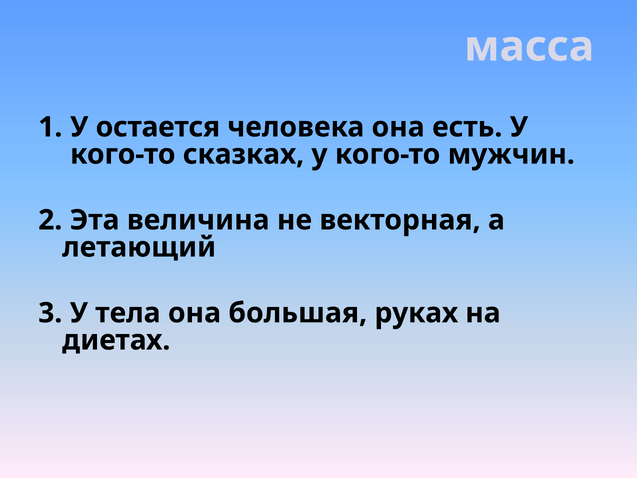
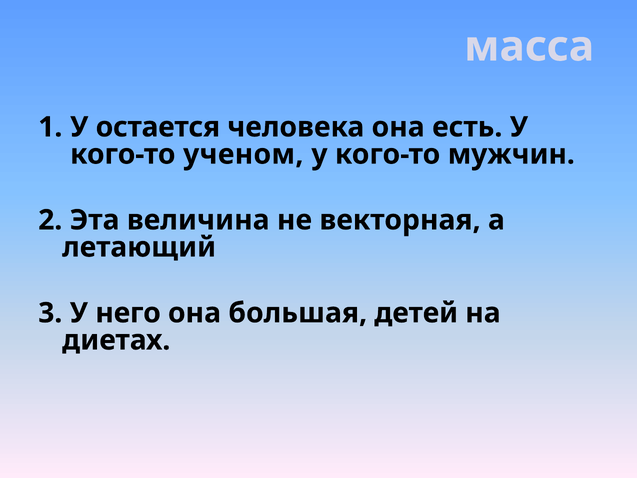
сказках: сказках -> ученом (243, 154)
тела: тела -> него (128, 313)
руках: руках -> детей (416, 313)
